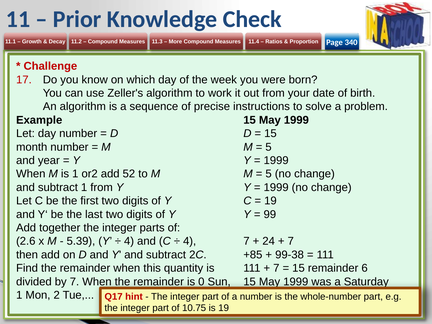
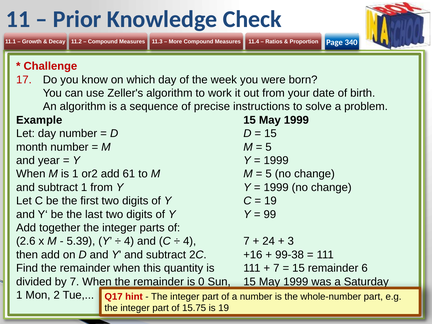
52: 52 -> 61 (129, 174)
7: 7 -> 3 (291, 241)
+85: +85 -> +16 (253, 255)
10.75: 10.75 -> 15.75 (194, 308)
